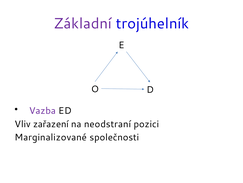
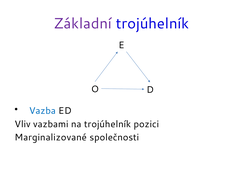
Vazba colour: purple -> blue (42, 110)
zařazení: zařazení -> vazbami (51, 124)
na neodstraní: neodstraní -> trojúhelník (108, 124)
